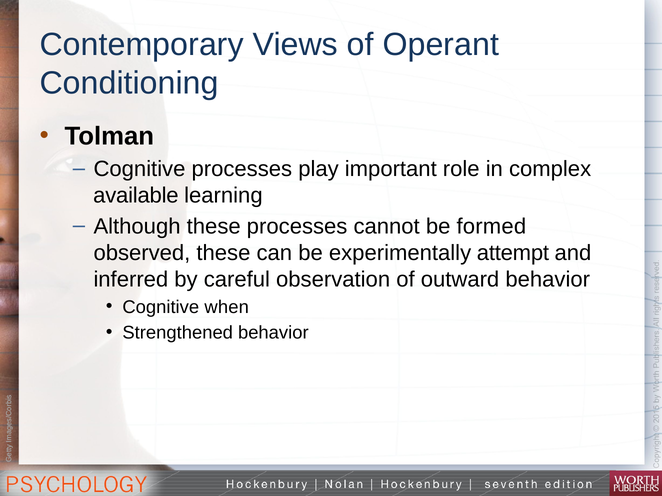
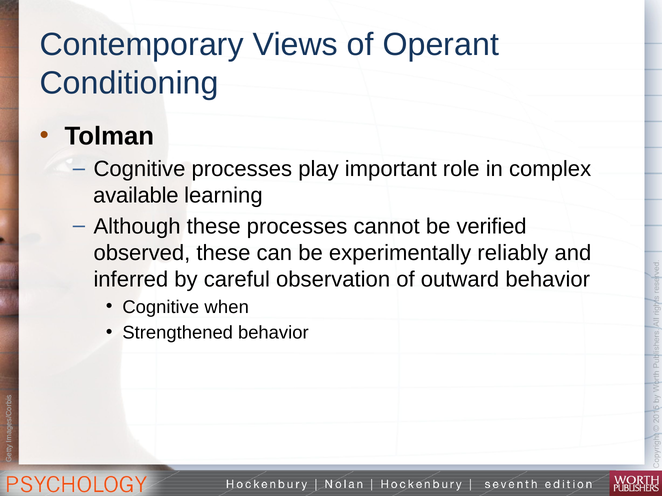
formed: formed -> verified (492, 227)
attempt: attempt -> reliably (513, 253)
